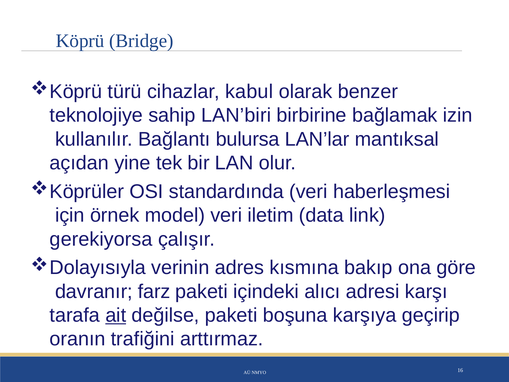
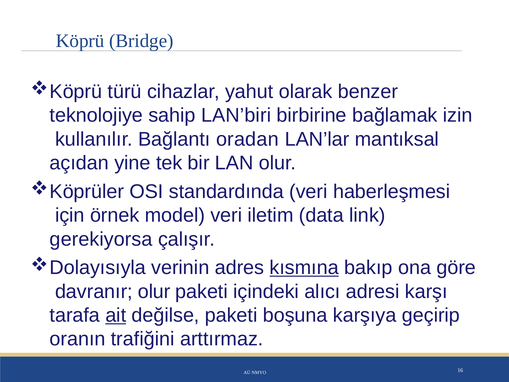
kabul: kabul -> yahut (249, 92)
bulursa: bulursa -> oradan (247, 139)
kısmına underline: none -> present (304, 268)
davranır farz: farz -> olur (154, 291)
